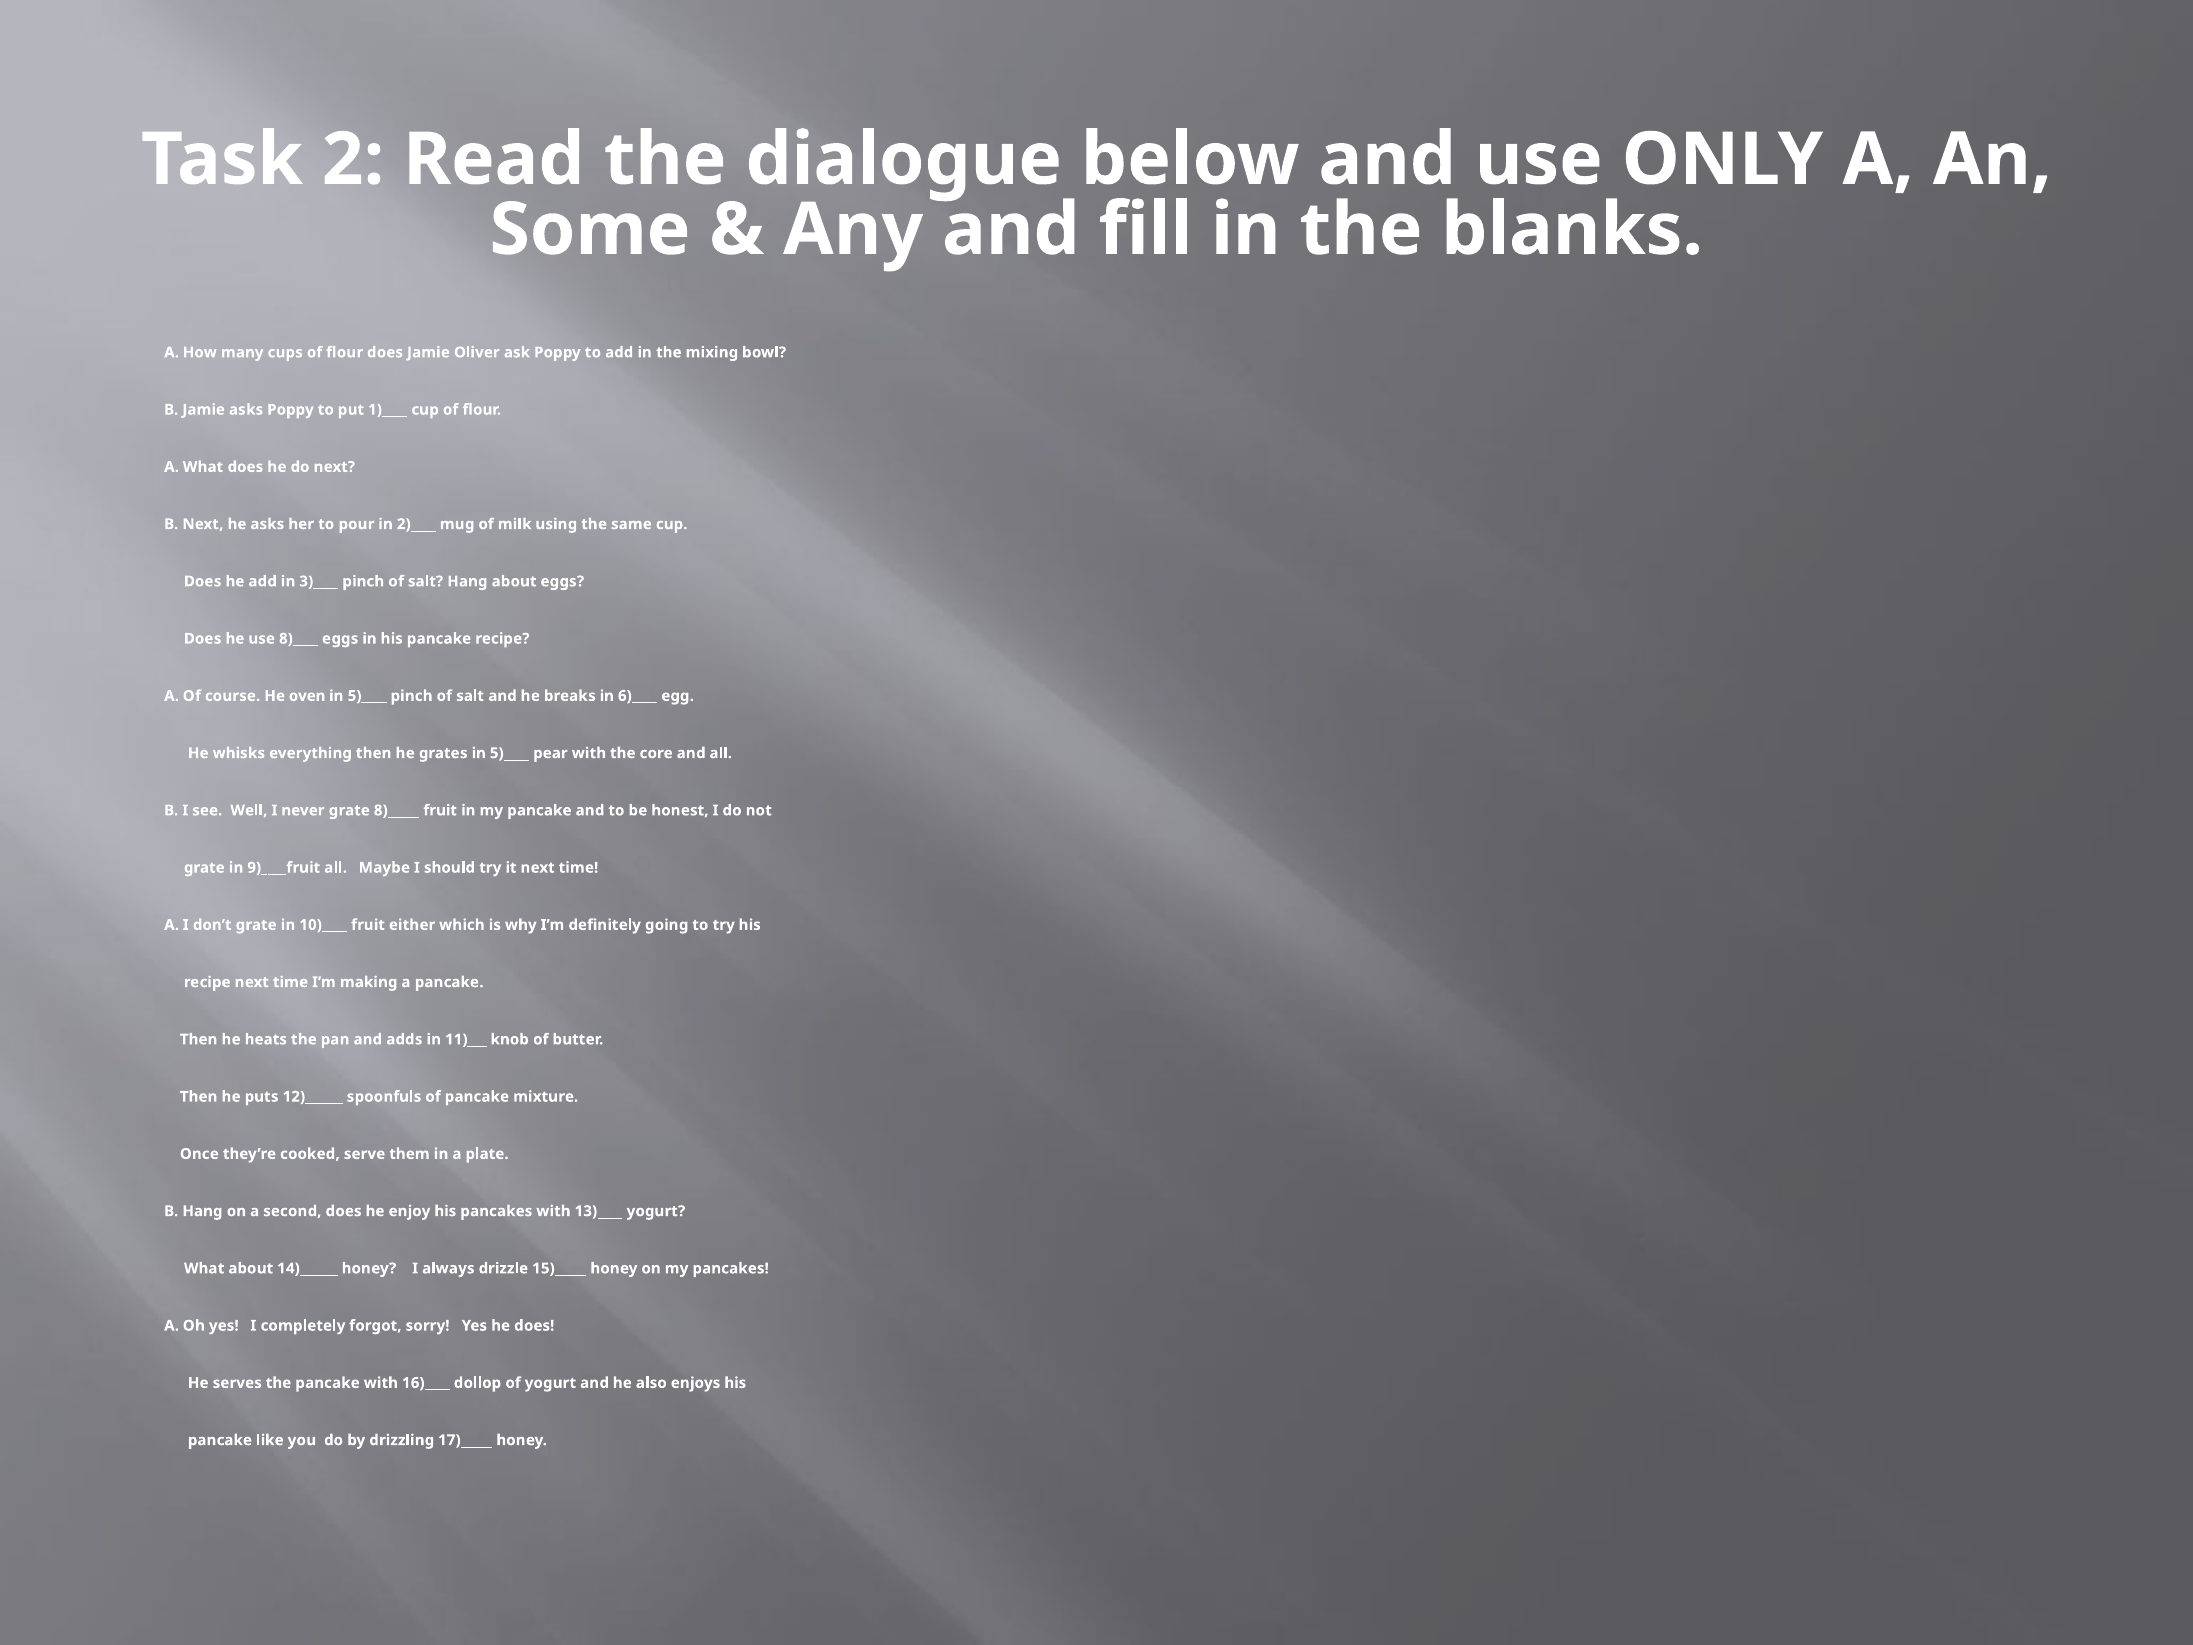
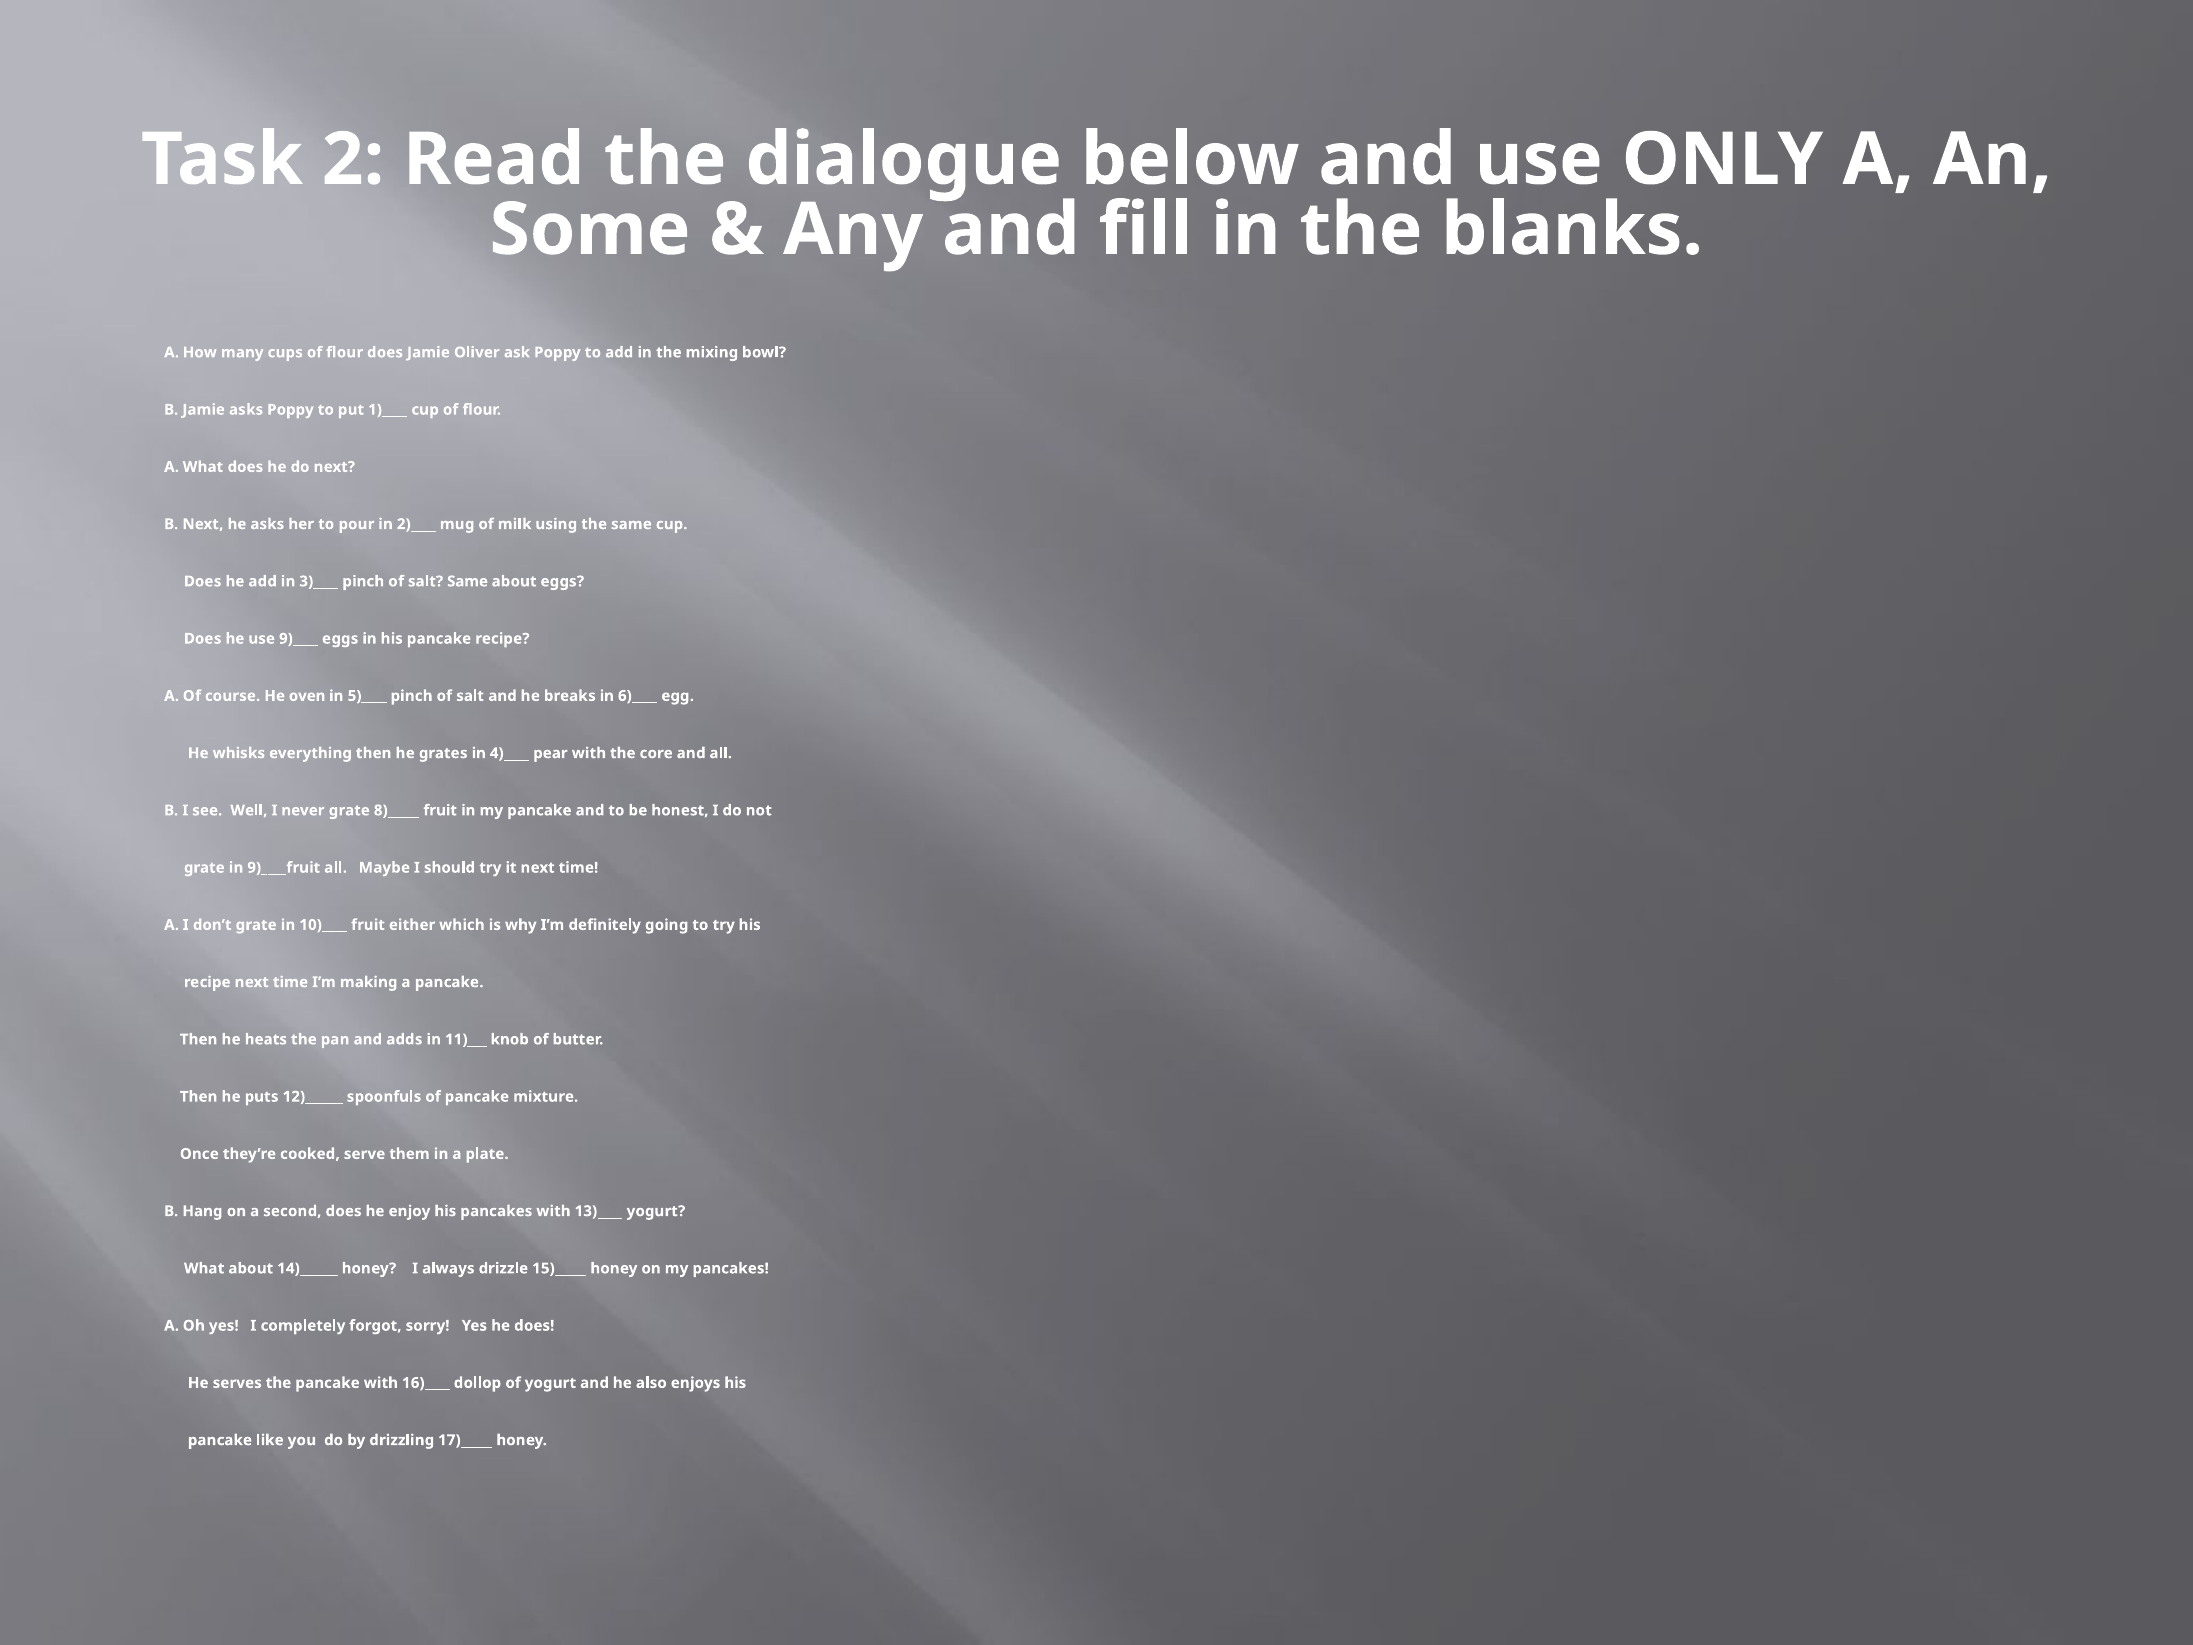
salt Hang: Hang -> Same (468, 581)
8)____: 8)____ -> 9)____ (298, 639)
grates in 5)____: 5)____ -> 4)____ (509, 753)
